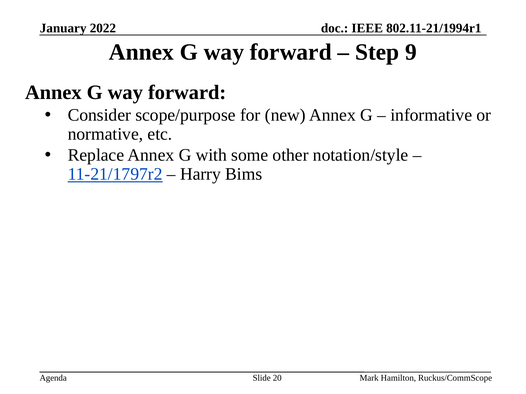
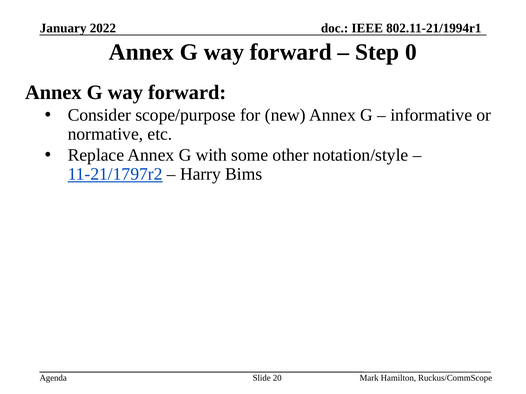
9: 9 -> 0 (411, 52)
